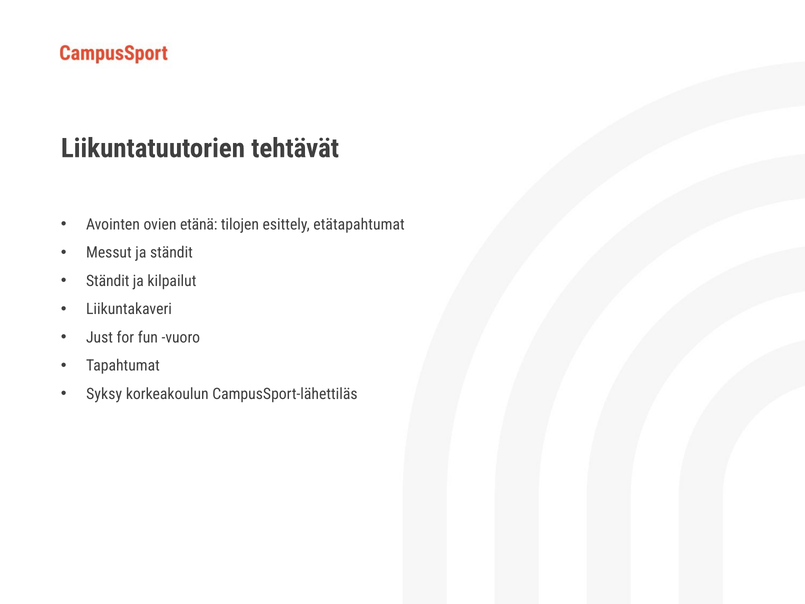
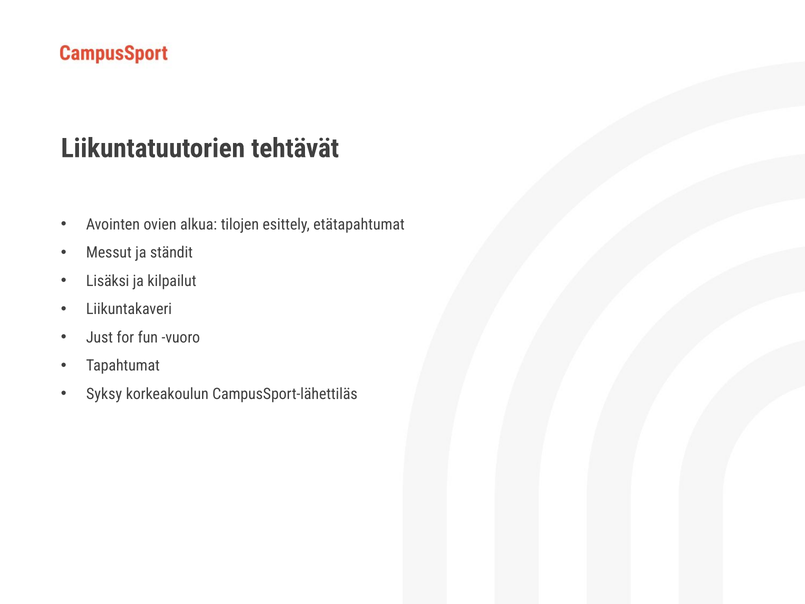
etänä: etänä -> alkua (199, 224)
Ständit: Ständit -> Lisäksi (108, 281)
